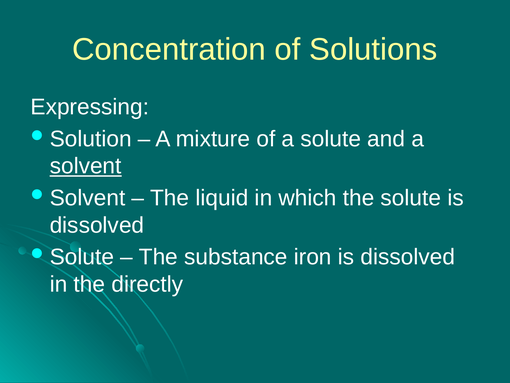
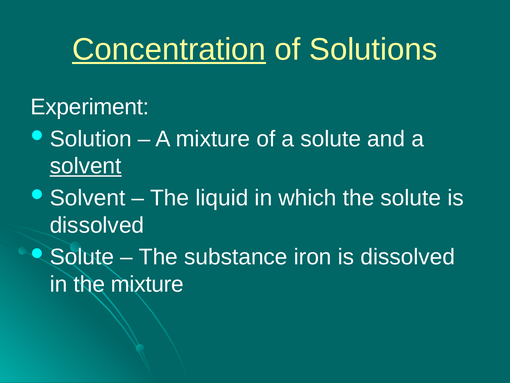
Concentration underline: none -> present (169, 49)
Expressing: Expressing -> Experiment (90, 107)
the directly: directly -> mixture (147, 284)
